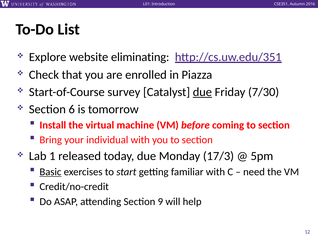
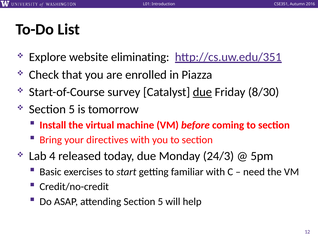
7/30: 7/30 -> 8/30 (264, 92)
6: 6 -> 5 (72, 109)
individual: individual -> directives (107, 140)
1: 1 -> 4 (52, 156)
17/3: 17/3 -> 24/3 (218, 156)
Basic underline: present -> none (50, 172)
attending Section 9: 9 -> 5 (160, 202)
